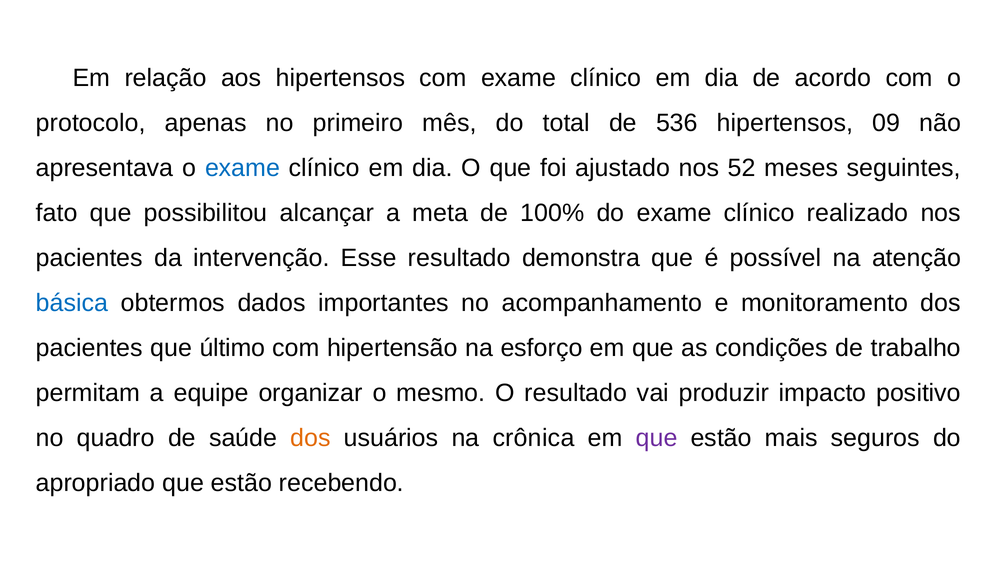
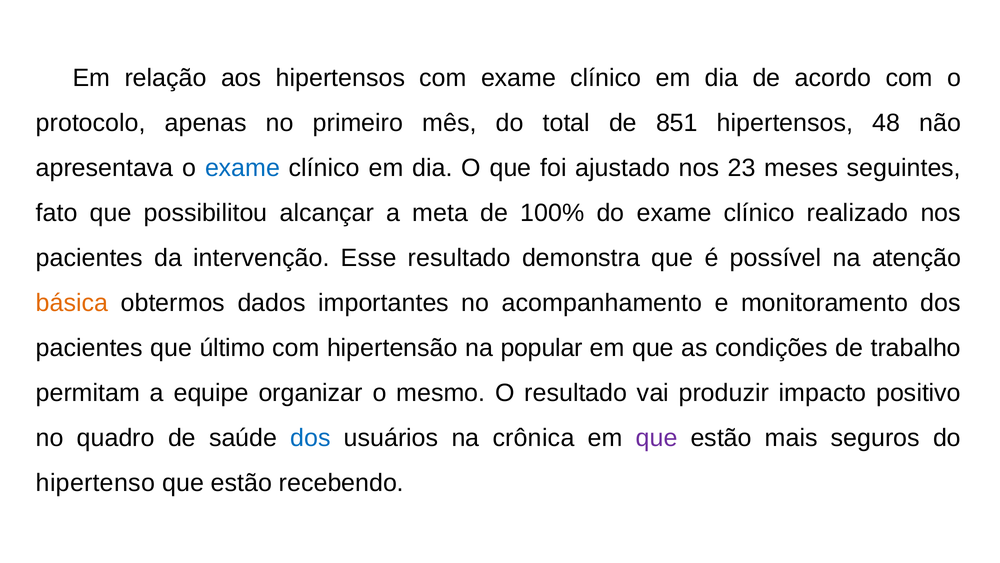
536: 536 -> 851 (677, 123)
09: 09 -> 48 (886, 123)
52: 52 -> 23 (742, 168)
básica colour: blue -> orange (72, 303)
esforço: esforço -> popular (542, 348)
dos colour: orange -> blue (311, 438)
apropriado: apropriado -> hipertenso (95, 483)
